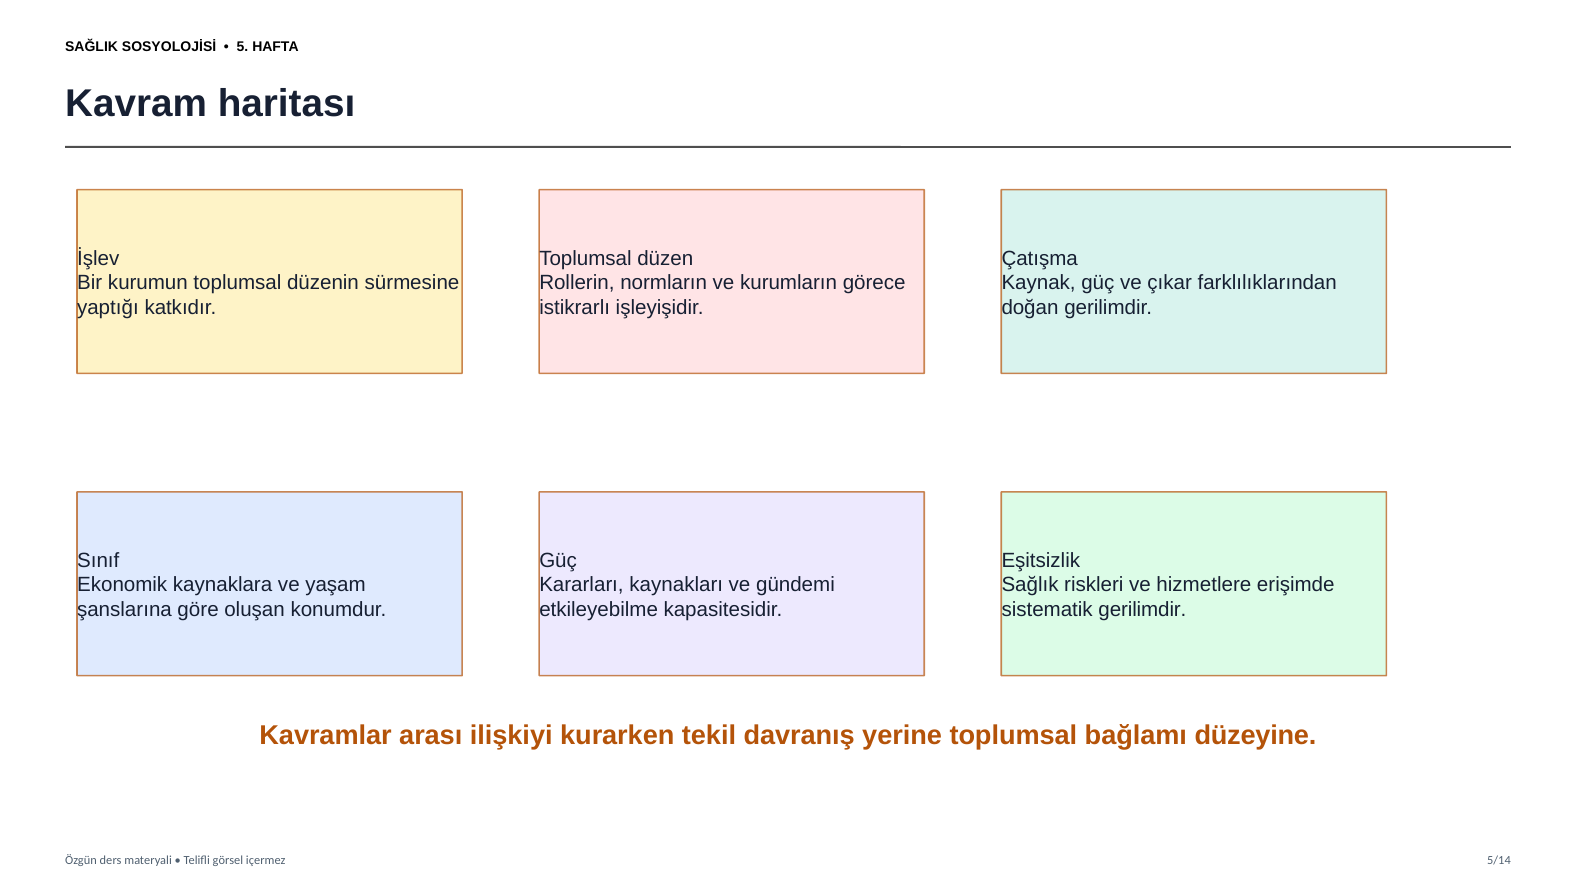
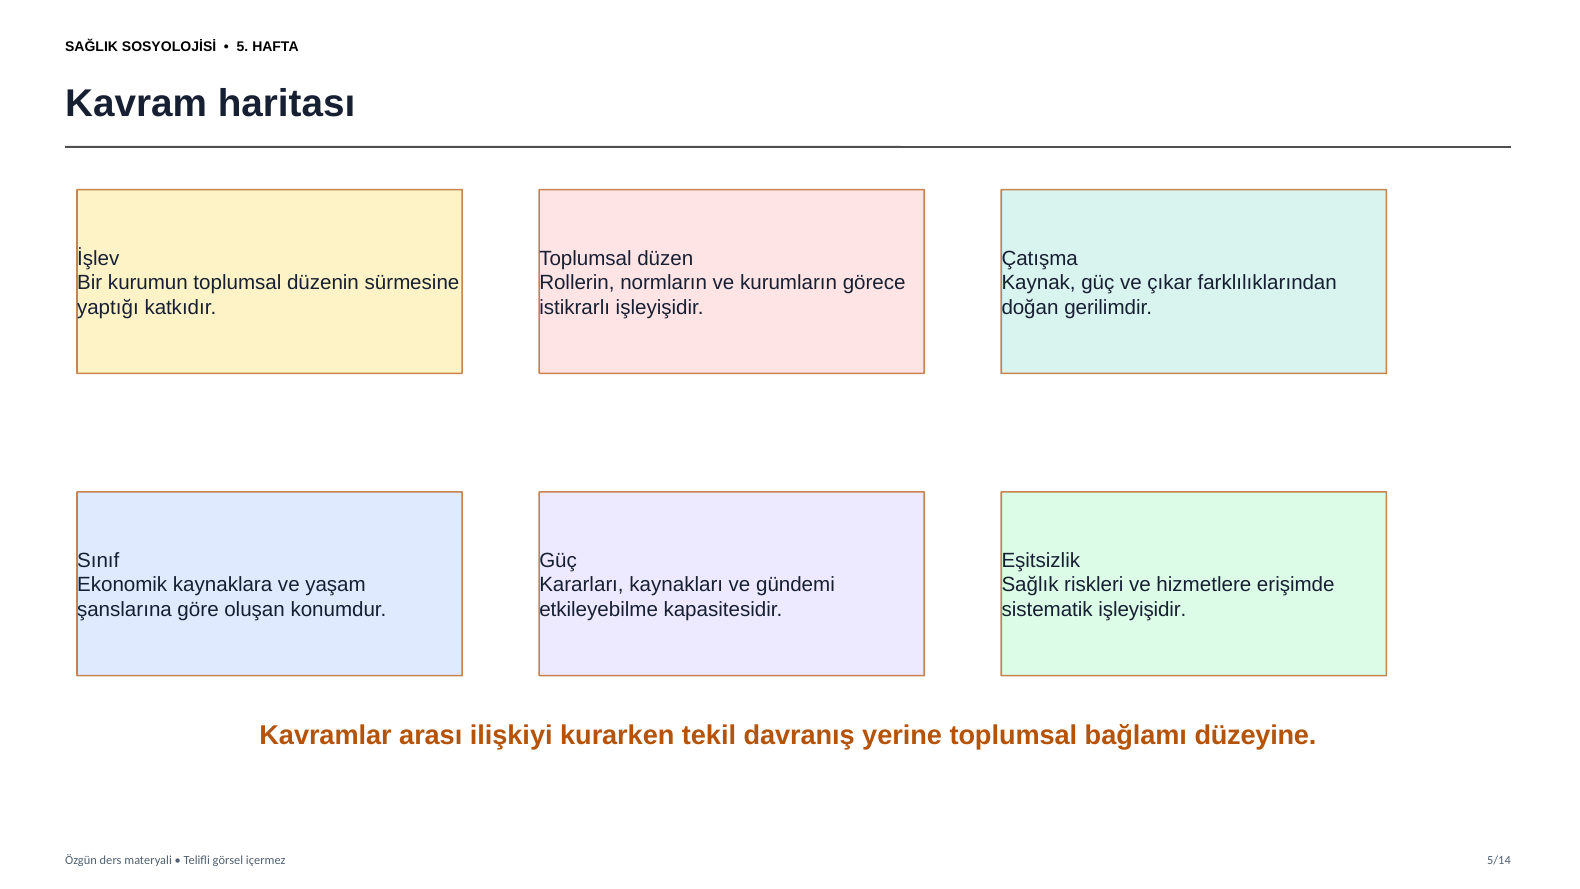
sistematik gerilimdir: gerilimdir -> işleyişidir (1142, 610)
